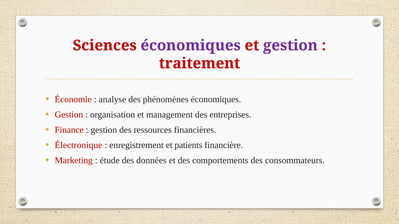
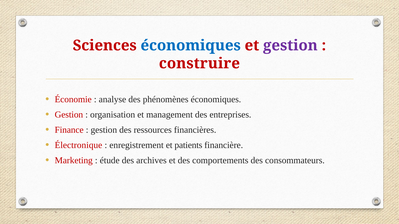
économiques colour: purple -> blue (191, 46)
traitement: traitement -> construire (199, 63)
données: données -> archives (151, 161)
